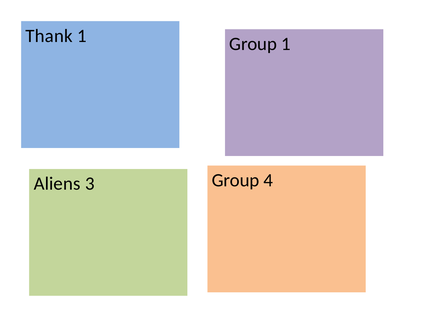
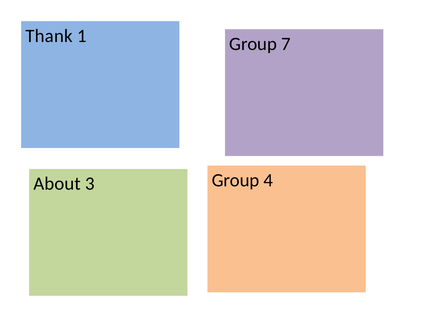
Group 1: 1 -> 7 (286, 44)
Aliens: Aliens -> About (57, 183)
